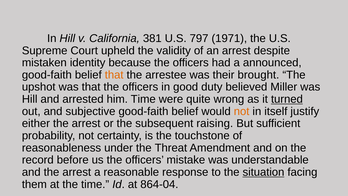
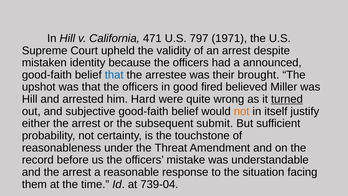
381: 381 -> 471 (152, 38)
that colour: orange -> blue (114, 75)
duty: duty -> fired (212, 87)
him Time: Time -> Hard (143, 99)
raising: raising -> submit (215, 123)
situation underline: present -> none (263, 172)
864-04: 864-04 -> 739-04 (159, 184)
